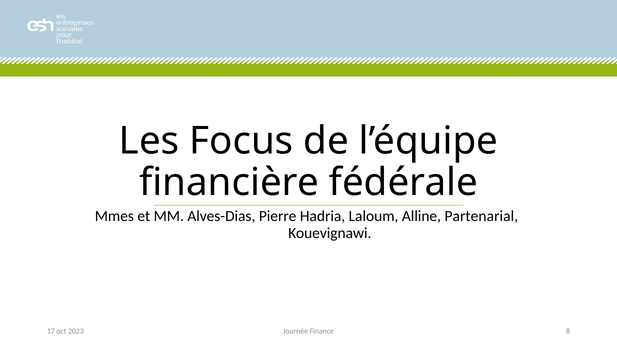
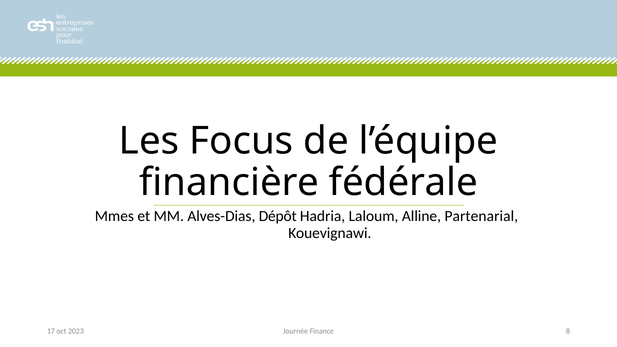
Pierre: Pierre -> Dépôt (278, 216)
